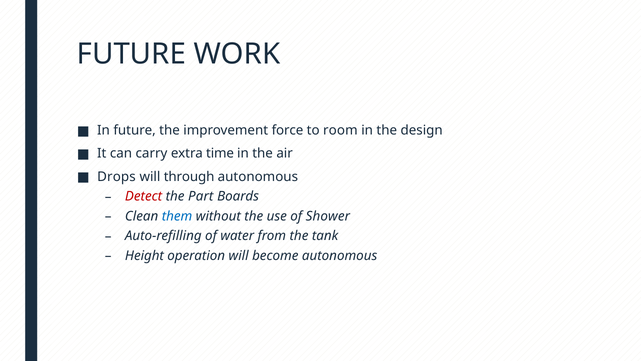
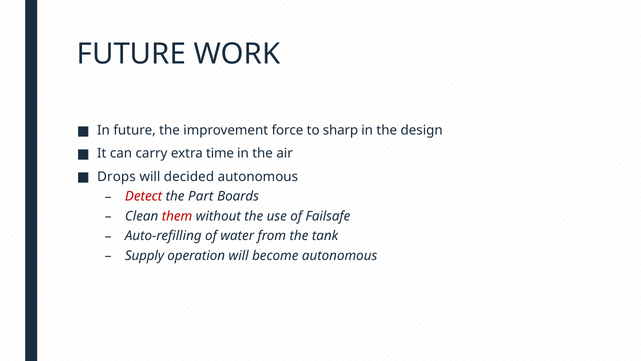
room: room -> sharp (340, 130)
through: through -> decided (189, 176)
them colour: blue -> red (177, 216)
Shower: Shower -> Failsafe (328, 216)
Height: Height -> Supply (144, 255)
